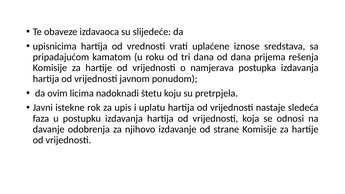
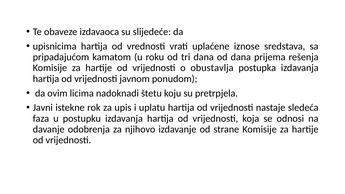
namjerava: namjerava -> obustavlja (212, 68)
